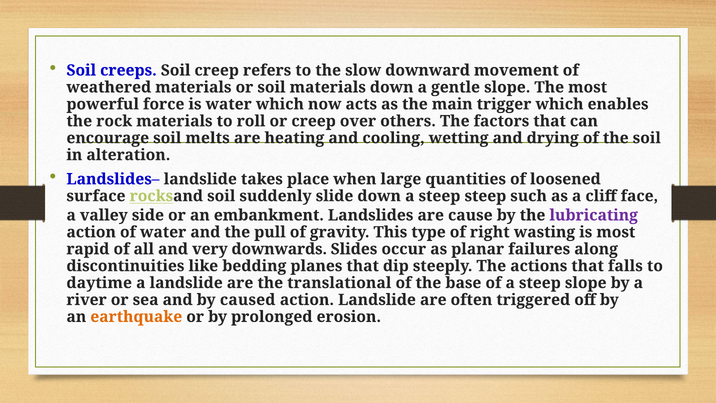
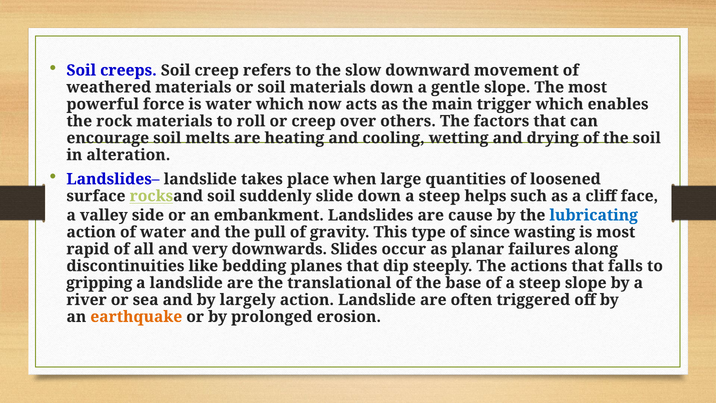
steep steep: steep -> helps (485, 196)
lubricating colour: purple -> blue (594, 215)
right: right -> since (490, 232)
daytime: daytime -> gripping (99, 283)
caused: caused -> largely (248, 300)
